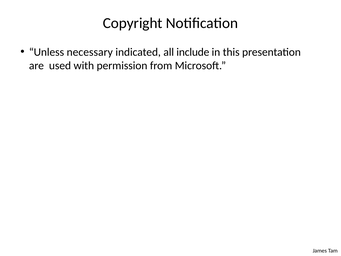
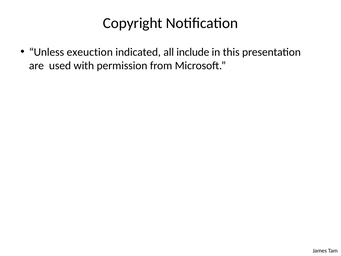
necessary: necessary -> exeuction (90, 52)
